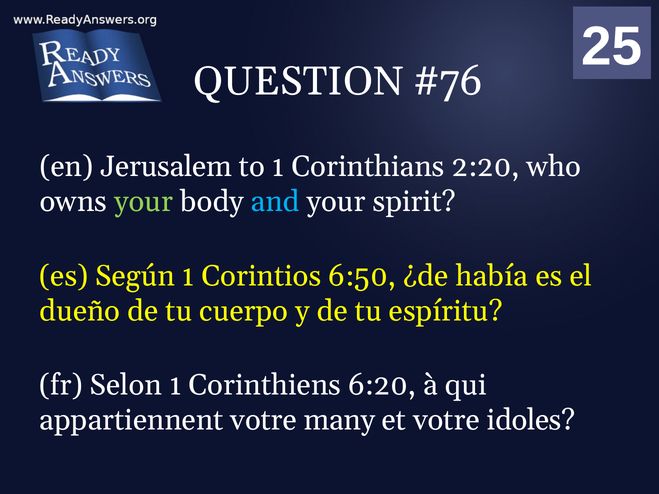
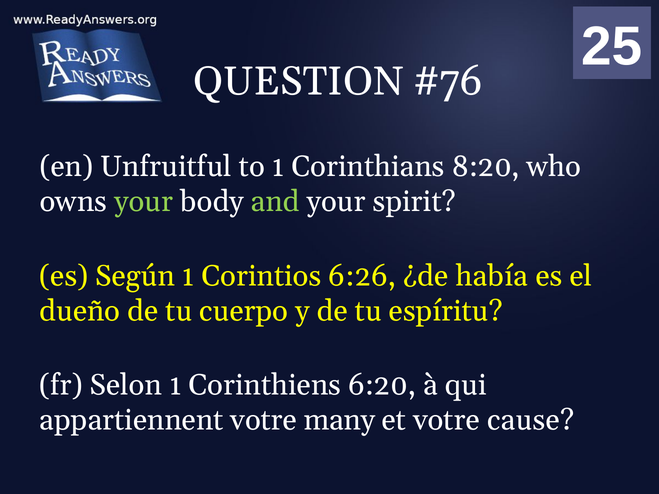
Jerusalem: Jerusalem -> Unfruitful (166, 167)
2:20: 2:20 -> 8:20 (486, 167)
and colour: light blue -> light green (275, 202)
6:50: 6:50 -> 6:26 (362, 276)
idoles: idoles -> cause (531, 421)
